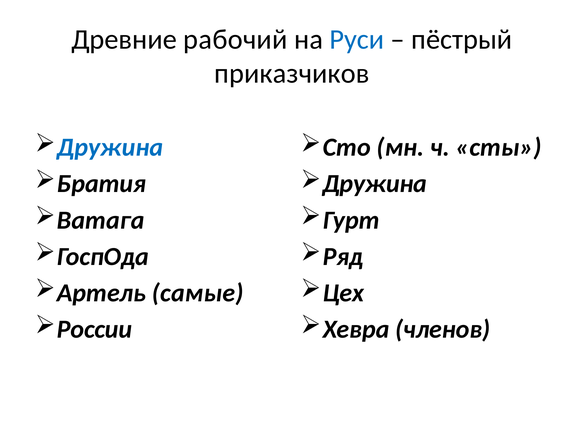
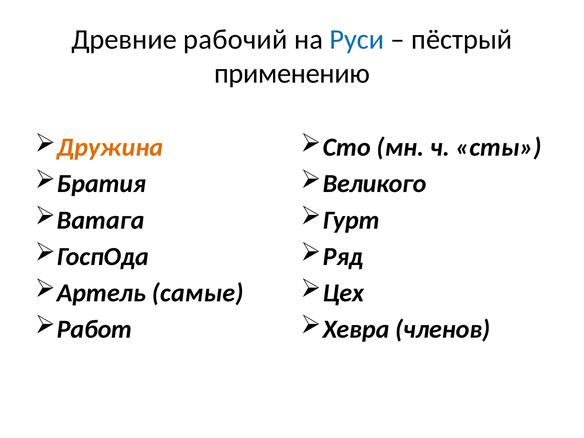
приказчиков: приказчиков -> применению (292, 74)
Дружина colour: blue -> orange (110, 147)
Дружина: Дружина -> Великого (375, 184)
России: России -> Работ (95, 329)
